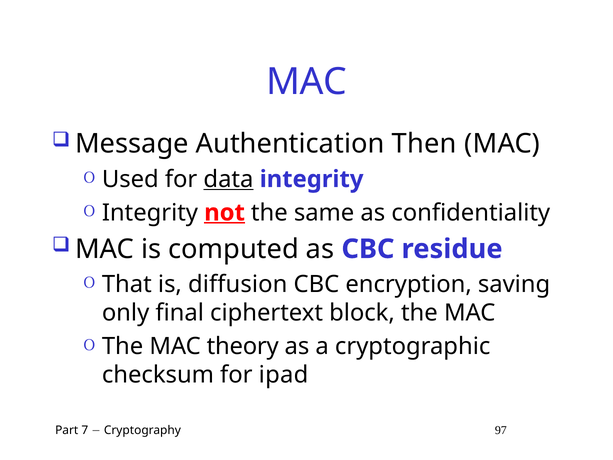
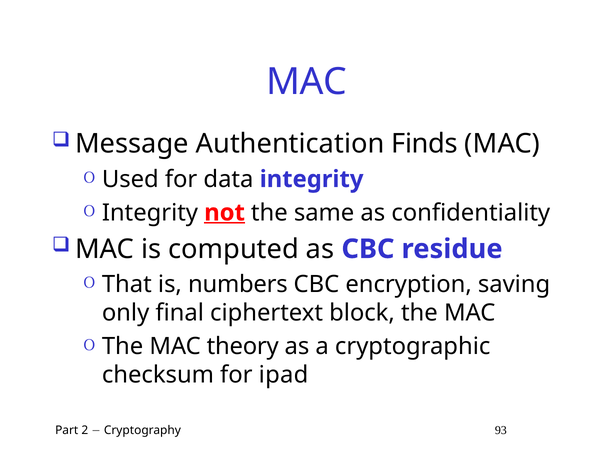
Then: Then -> Finds (425, 144)
data underline: present -> none (228, 179)
diffusion: diffusion -> numbers (238, 284)
7: 7 -> 2 (85, 430)
97: 97 -> 93 (501, 430)
